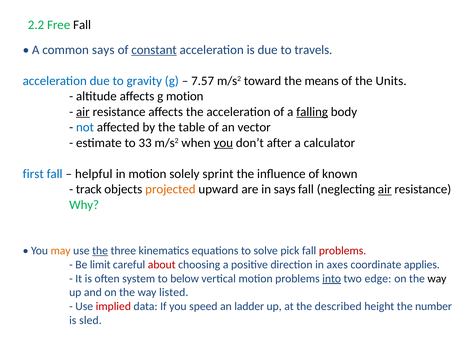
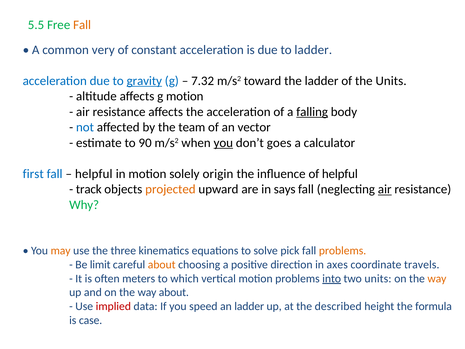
2.2: 2.2 -> 5.5 (36, 25)
Fall colour: black -> orange (82, 25)
common says: says -> very (103, 50)
constant underline: present -> none (154, 50)
to travels: travels -> ladder (313, 50)
gravity underline: none -> present (144, 81)
7.57: 7.57 -> 7.32 (203, 81)
the means: means -> ladder (322, 81)
air underline: present -> none (83, 112)
table: table -> team (192, 127)
33: 33 -> 90 (145, 143)
after: after -> goes (279, 143)
sprint: sprint -> origin (218, 174)
of known: known -> helpful (340, 174)
the underline: present -> none (100, 250)
problems colour: red -> orange (343, 250)
about colour: red -> orange (162, 264)
applies: applies -> travels (422, 264)
system: system -> meters (139, 278)
below: below -> which (184, 278)
two edge: edge -> units (378, 278)
way colour: black -> orange (437, 278)
way listed: listed -> about (174, 292)
number: number -> formula (434, 306)
sled: sled -> case (91, 320)
